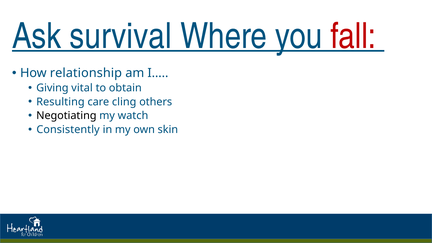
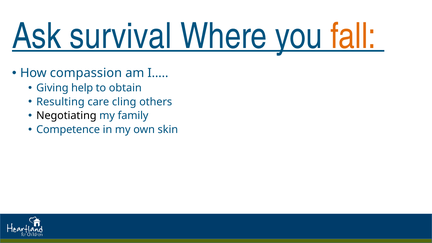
fall colour: red -> orange (353, 36)
relationship: relationship -> compassion (86, 73)
vital: vital -> help (82, 88)
watch: watch -> family (133, 116)
Consistently: Consistently -> Competence (68, 130)
